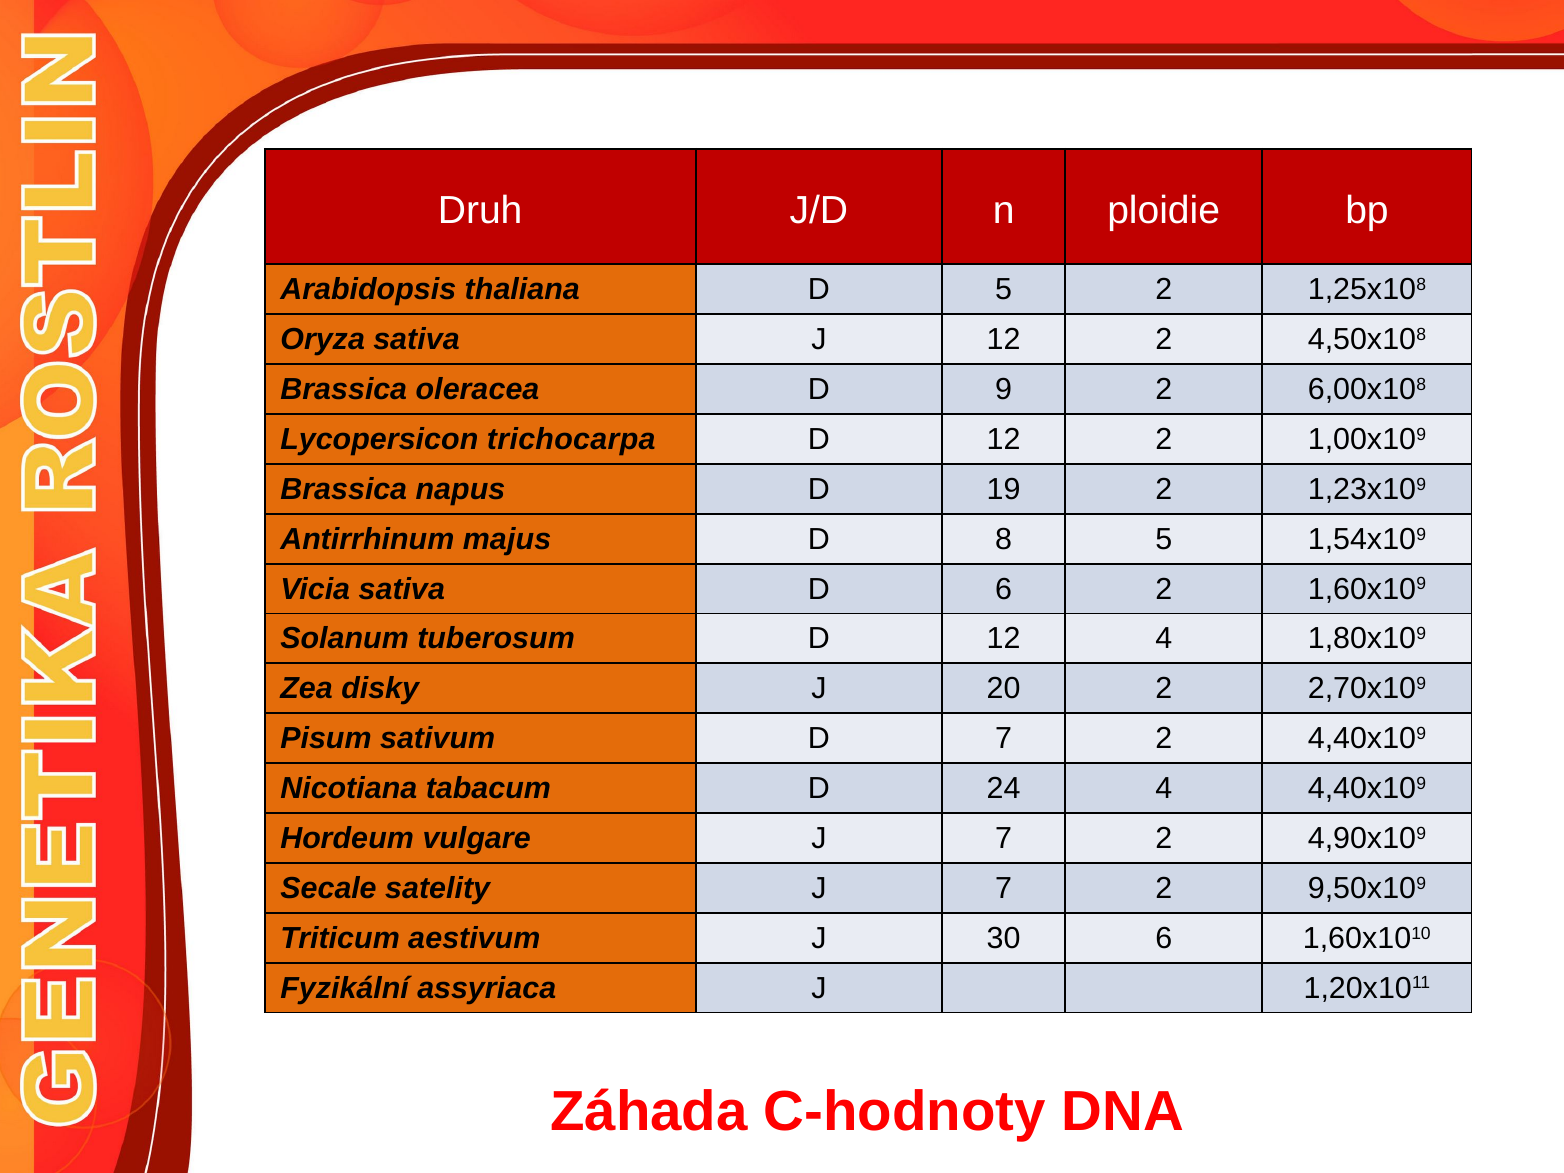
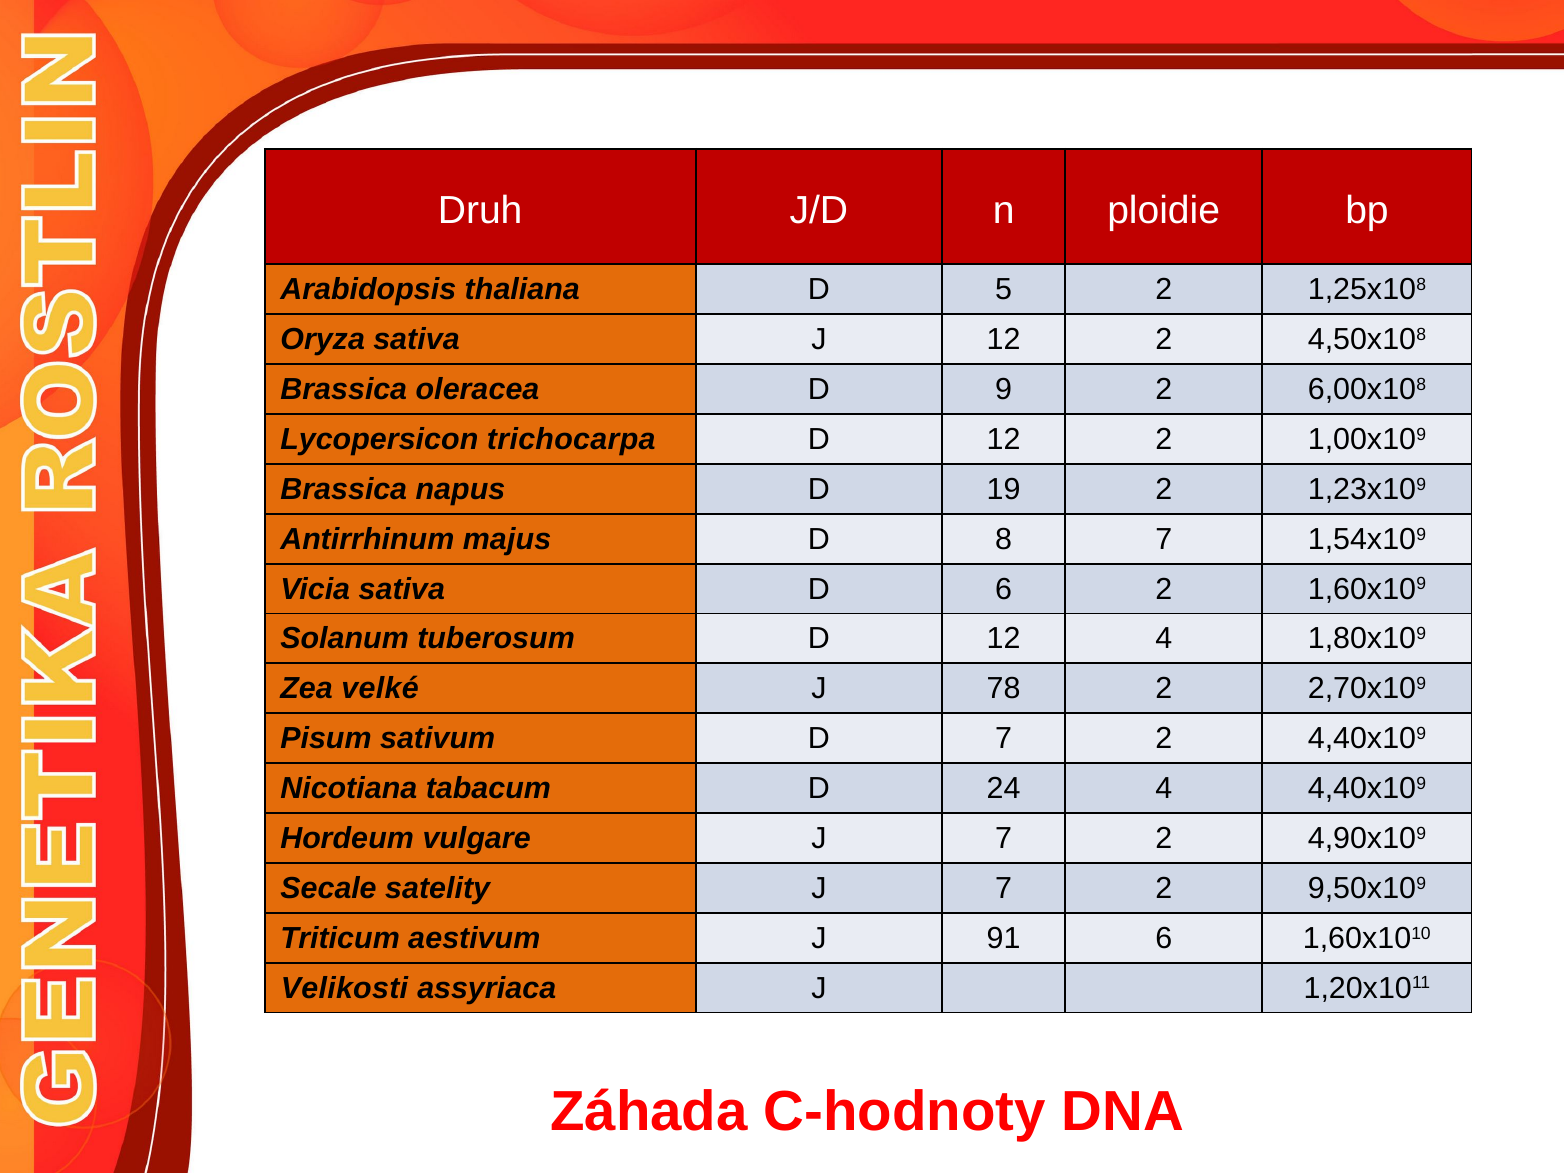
8 5: 5 -> 7 (1164, 539)
disky: disky -> velké (380, 689)
20: 20 -> 78 (1004, 689)
30: 30 -> 91 (1004, 938)
Fyzikální: Fyzikální -> Velikosti (344, 988)
